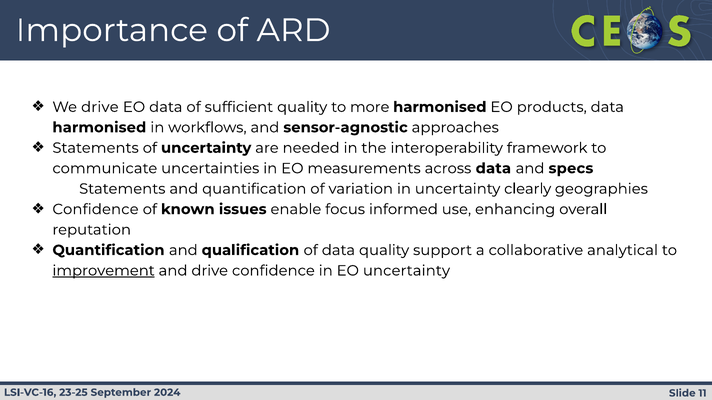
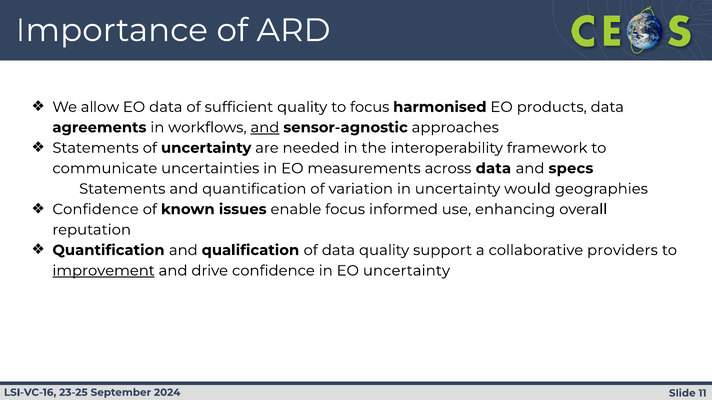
We drive: drive -> allow (100, 107)
to more: more -> focus (370, 107)
harmonised: harmonised -> agreements (99, 128)
and underline: none -> present (265, 128)
clearly: clearly -> would (528, 189)
analytical: analytical -> providers (622, 250)
